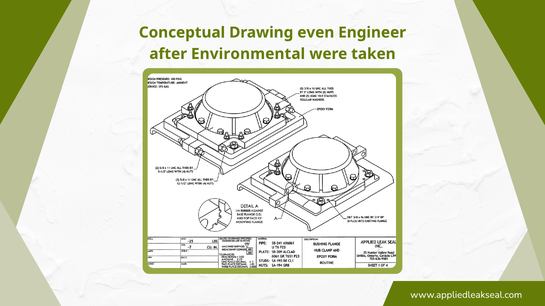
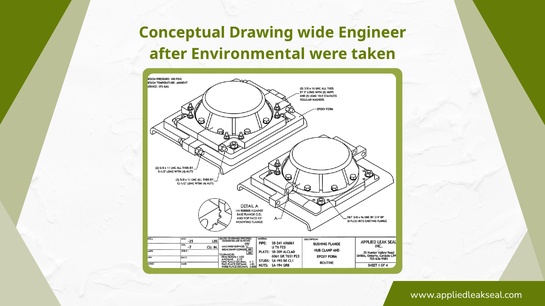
even: even -> wide (316, 33)
